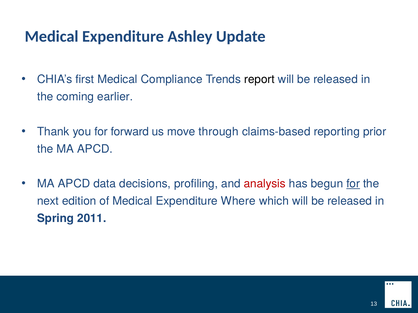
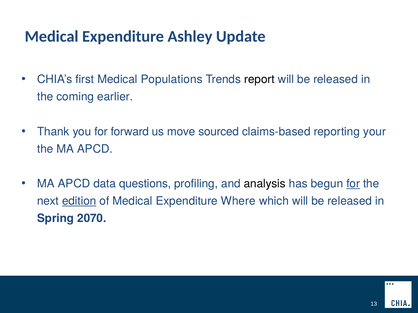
Compliance: Compliance -> Populations (172, 79)
through: through -> sourced (219, 132)
prior: prior -> your (375, 132)
decisions: decisions -> questions (145, 184)
analysis colour: red -> black (265, 184)
edition underline: none -> present (79, 201)
2011: 2011 -> 2070 (92, 219)
